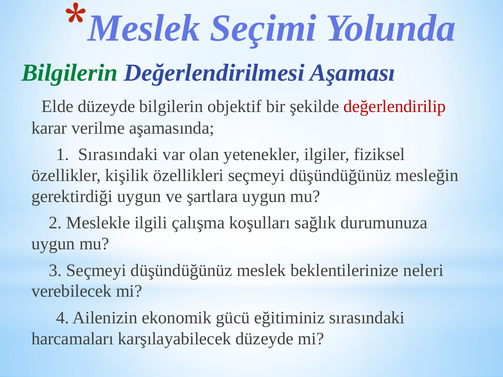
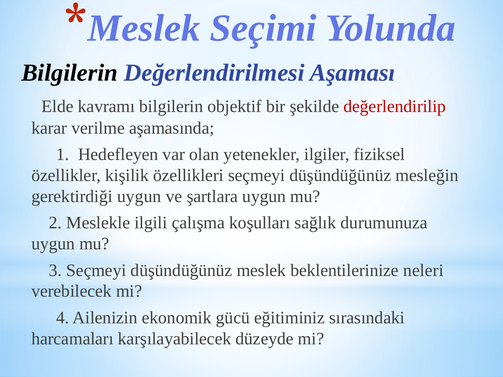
Bilgilerin colour: green -> black (70, 73)
Elde düzeyde: düzeyde -> kavramı (106, 106)
1 Sırasındaki: Sırasındaki -> Hedefleyen (118, 155)
